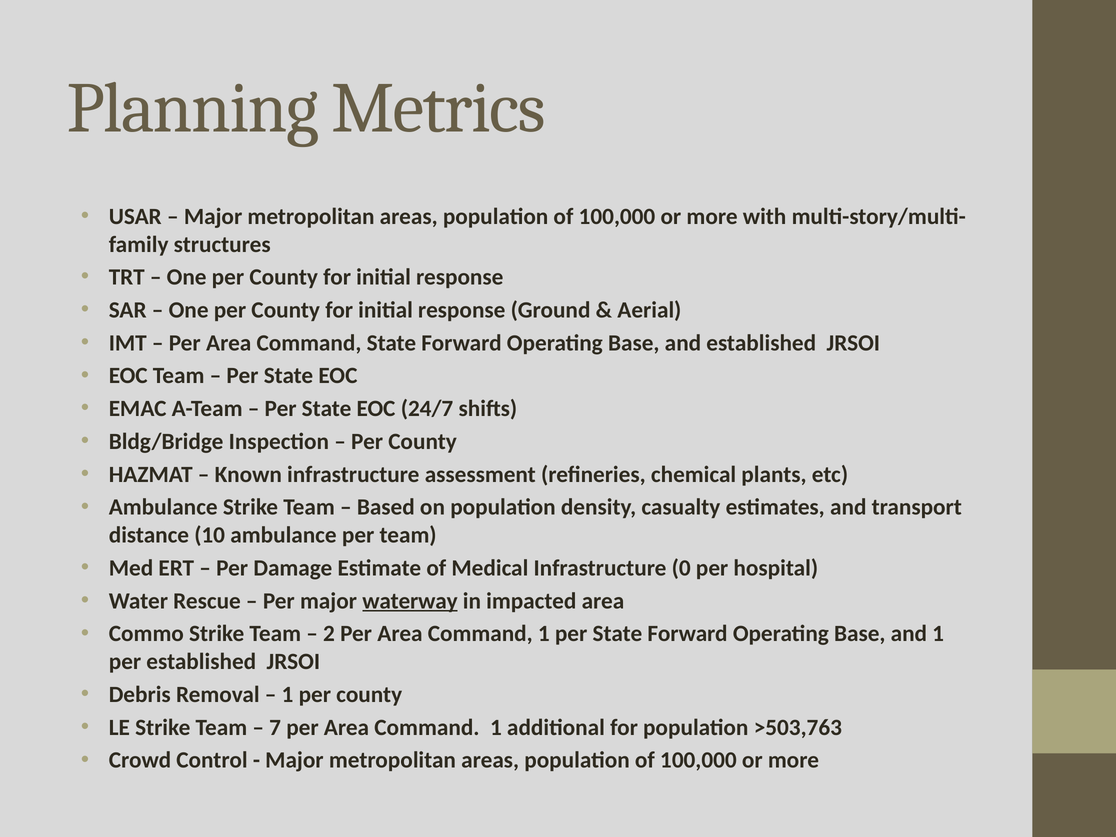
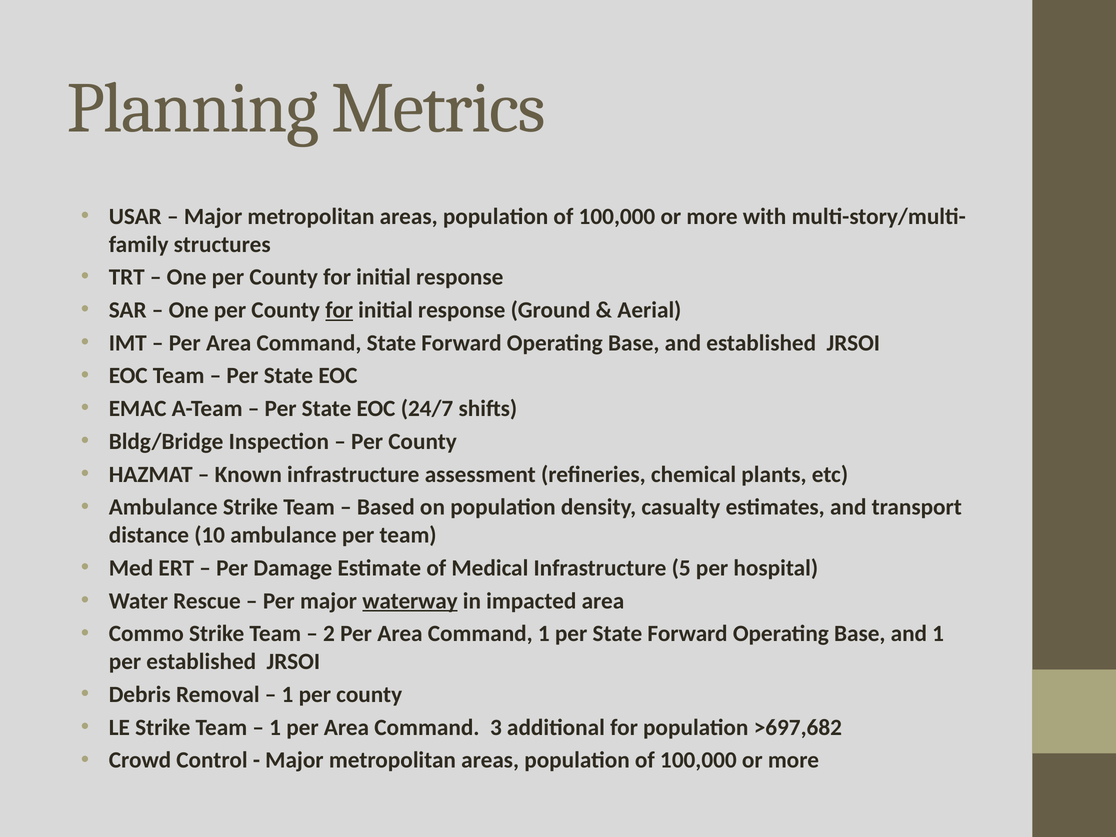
for underline: none -> present (339, 310)
0: 0 -> 5 (681, 568)
7: 7 -> 1 (275, 727)
1: 1 -> 3 (496, 727)
>503,763: >503,763 -> >697,682 (798, 727)
